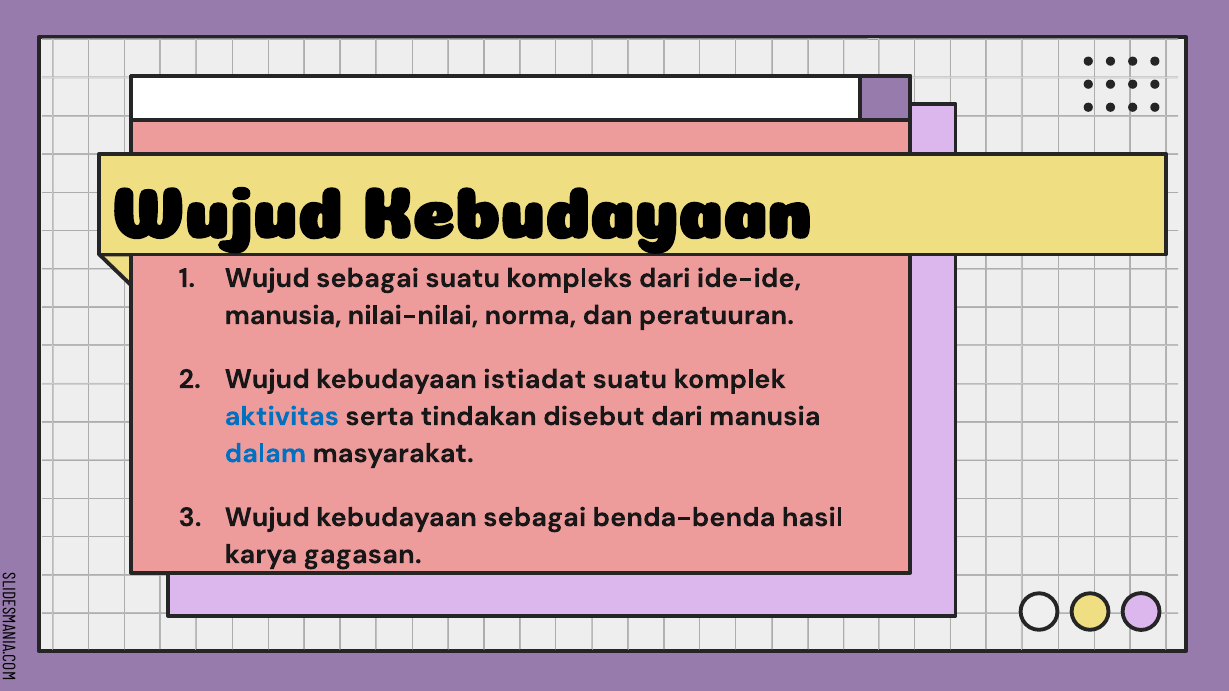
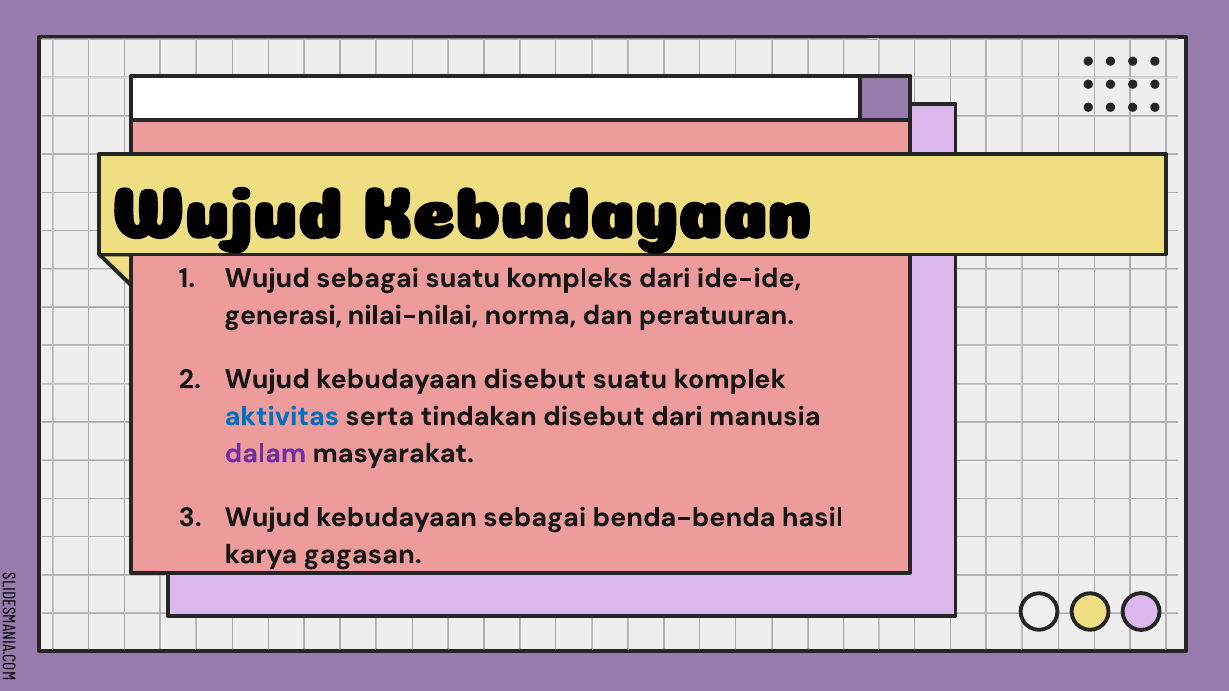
manusia: manusia -> generasi (283, 315)
kebudayaan istiadat: istiadat -> disebut (535, 379)
dalam colour: blue -> purple (265, 454)
